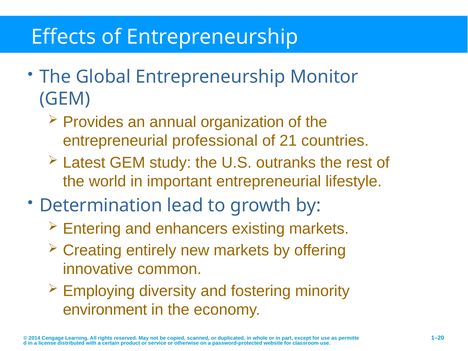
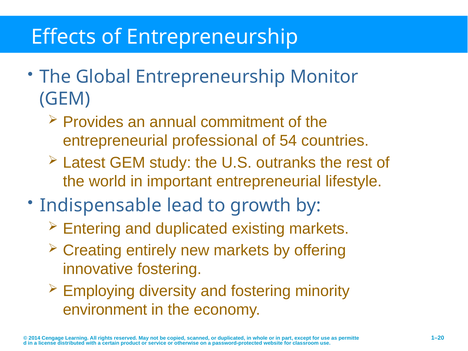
organization: organization -> commitment (242, 122)
21: 21 -> 54 (288, 141)
Determination: Determination -> Indispensable (101, 205)
and enhancers: enhancers -> duplicated (192, 229)
innovative common: common -> fostering (169, 269)
